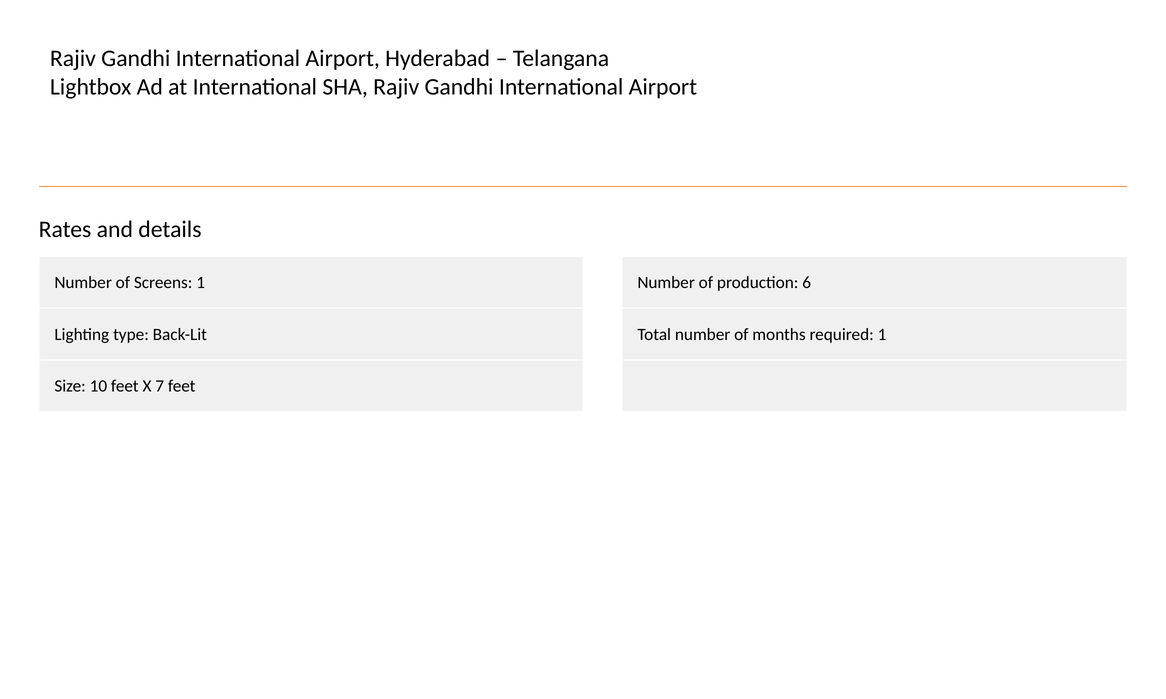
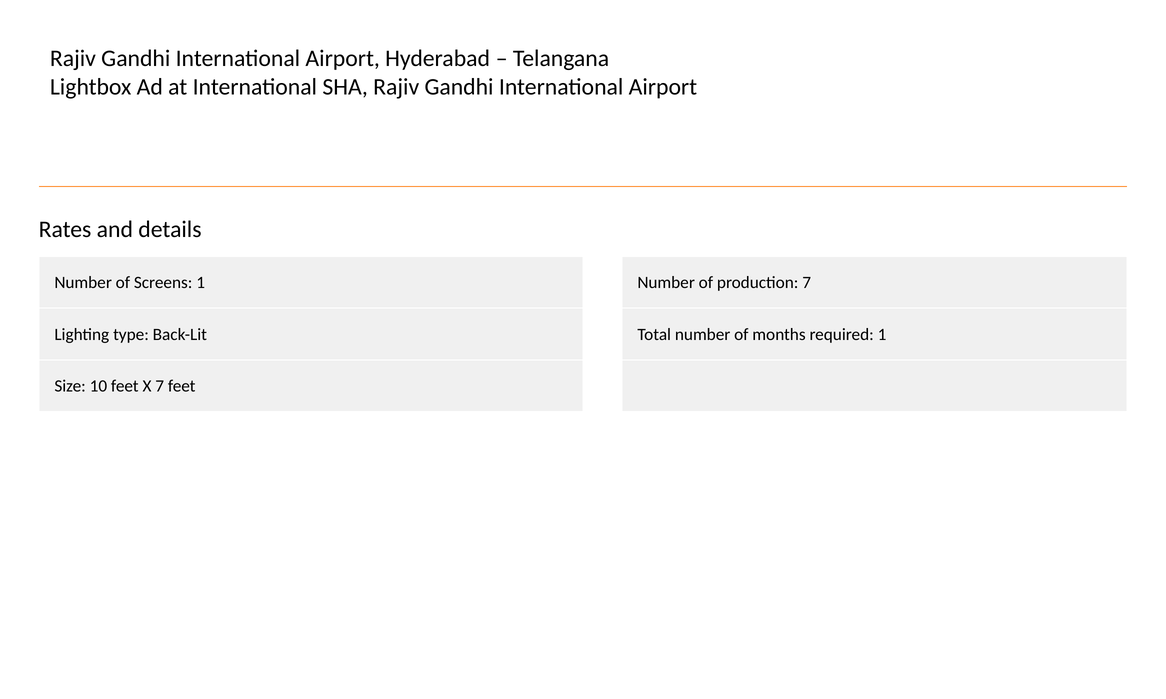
production 6: 6 -> 7 (807, 283)
